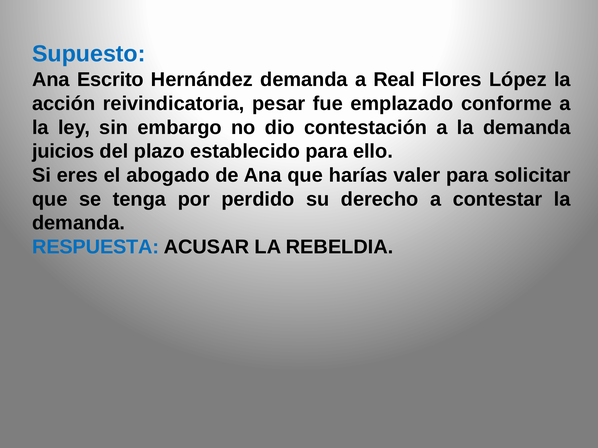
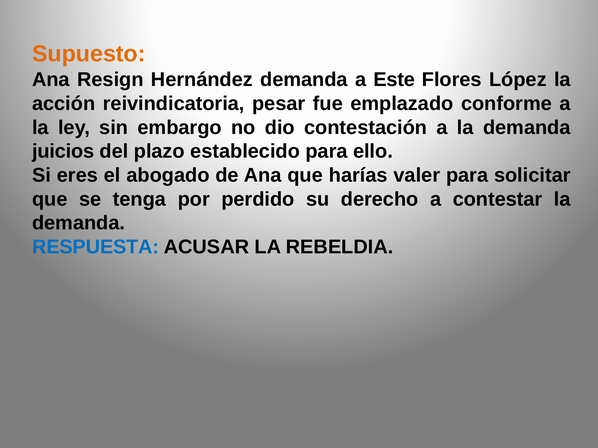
Supuesto colour: blue -> orange (89, 54)
Escrito: Escrito -> Resign (110, 80)
Real: Real -> Este (394, 80)
